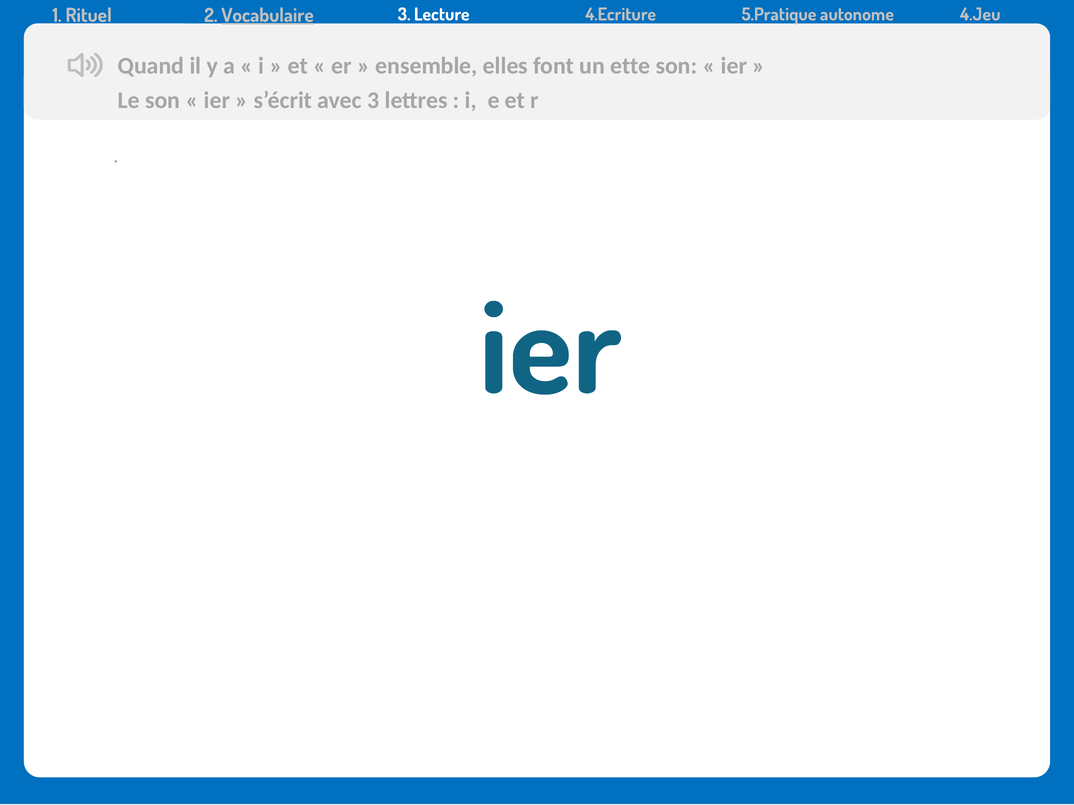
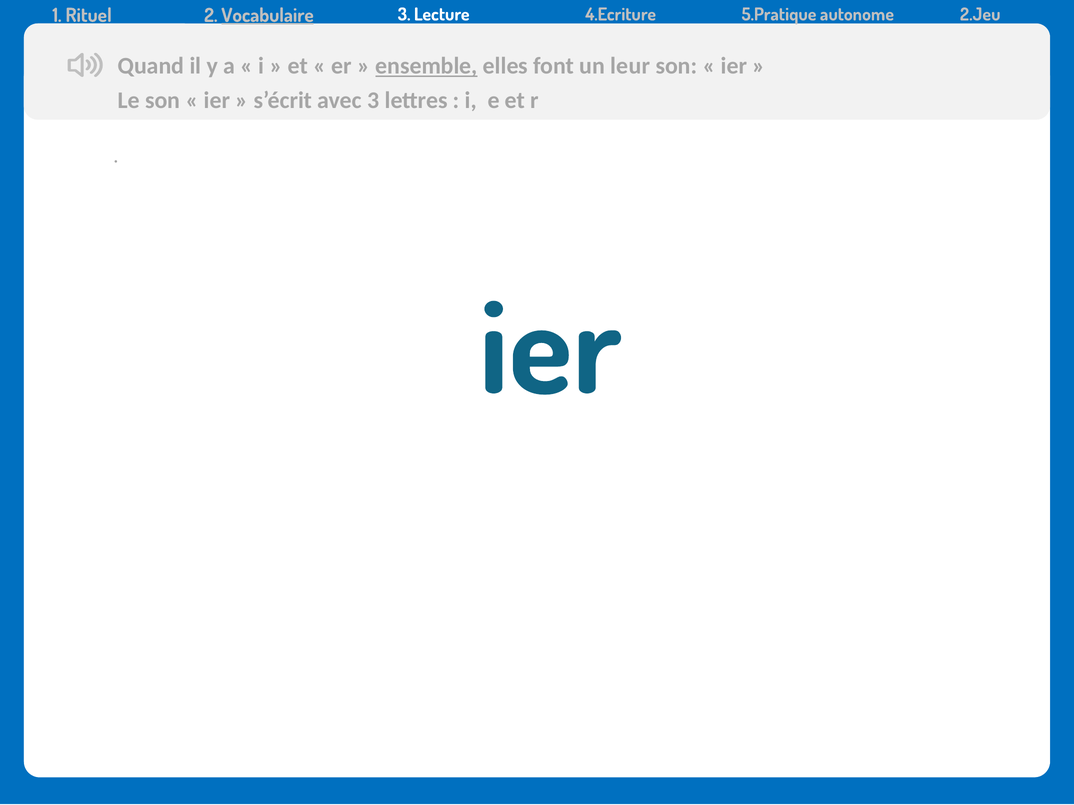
4.Jeu: 4.Jeu -> 2.Jeu (980, 15)
ensemble underline: none -> present (426, 66)
ette: ette -> leur (630, 66)
